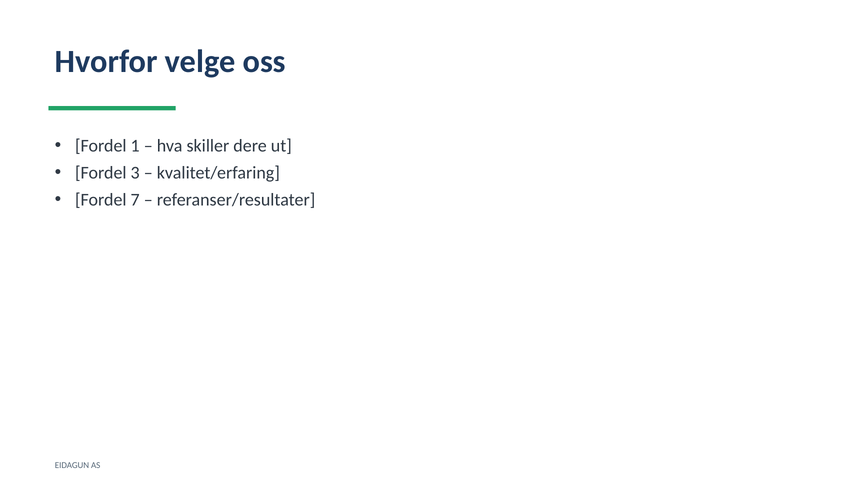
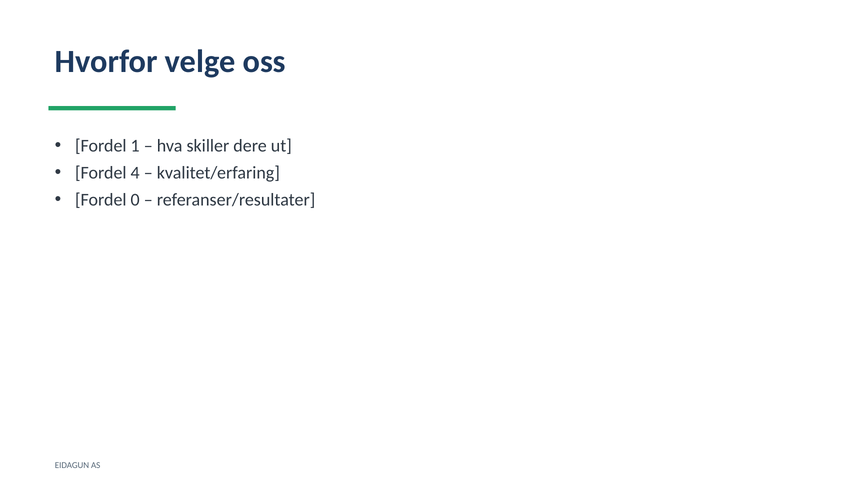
3: 3 -> 4 (135, 173)
7: 7 -> 0 (135, 200)
